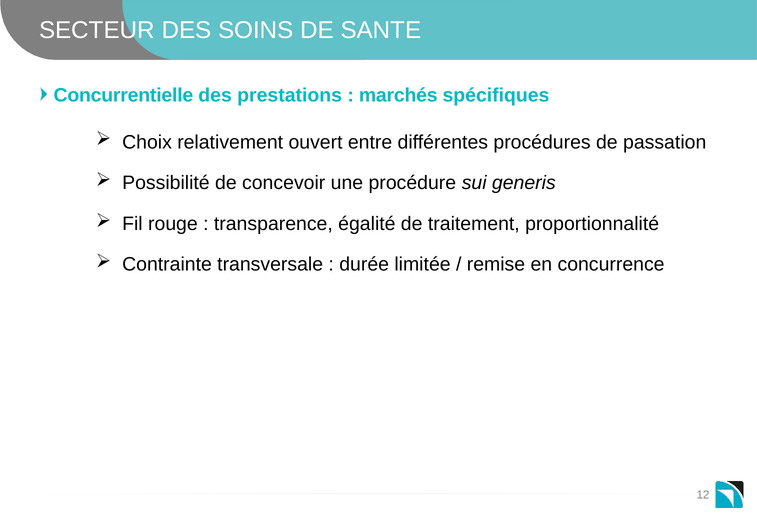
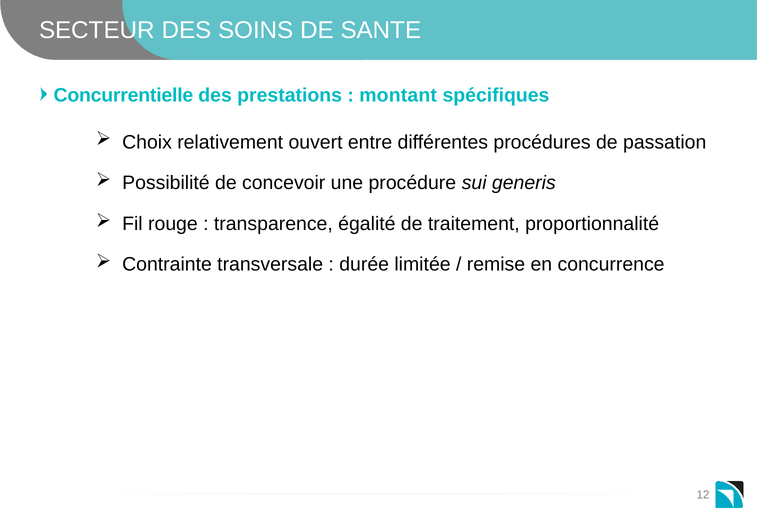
marchés: marchés -> montant (398, 96)
